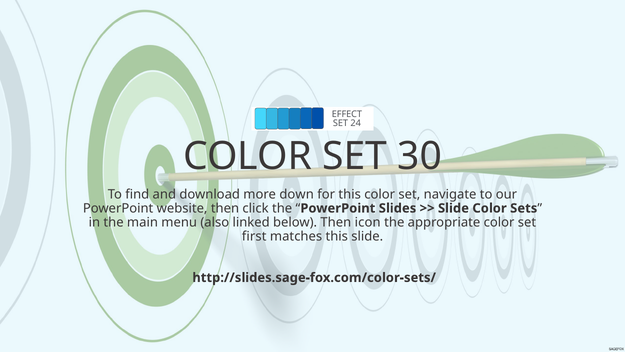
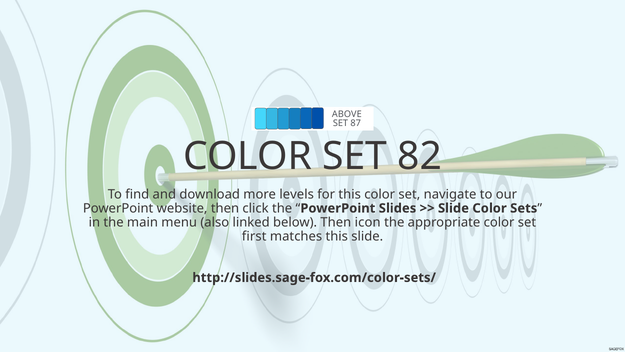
EFFECT: EFFECT -> ABOVE (347, 114)
24: 24 -> 87 (356, 123)
30: 30 -> 82 (420, 156)
down: down -> levels (297, 194)
